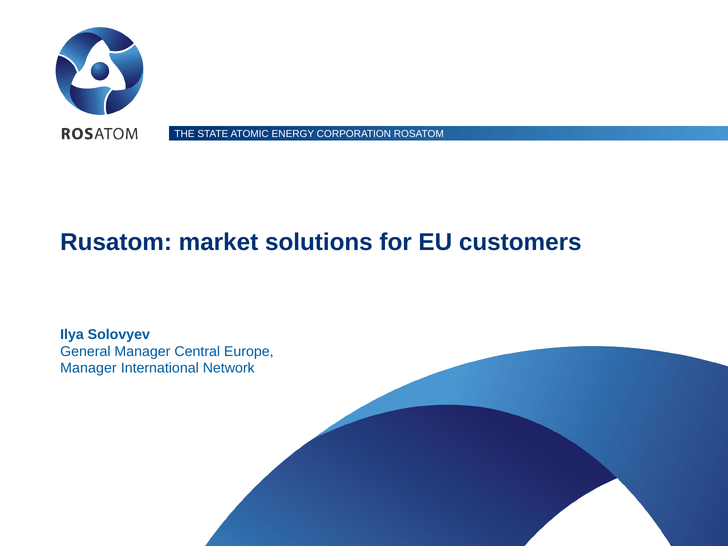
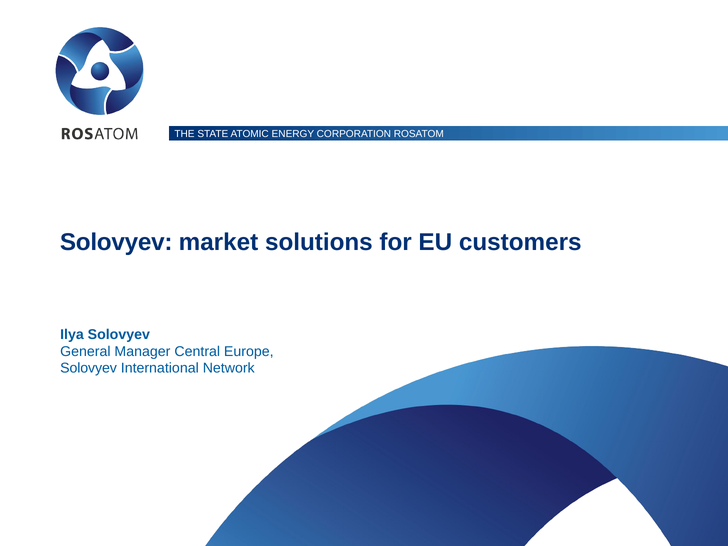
Rusatom: Rusatom -> Solovyev (116, 242)
Manager: Manager -> Solovyev (89, 368)
